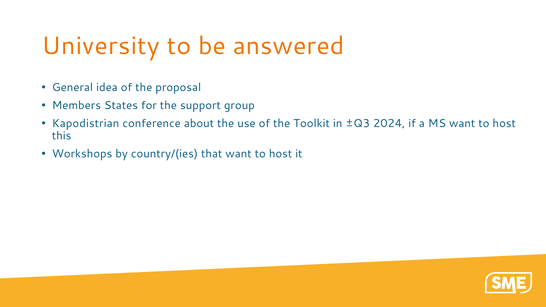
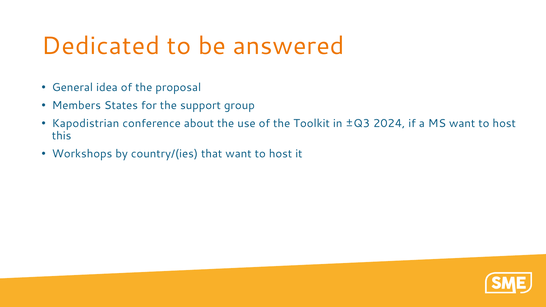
University: University -> Dedicated (101, 46)
